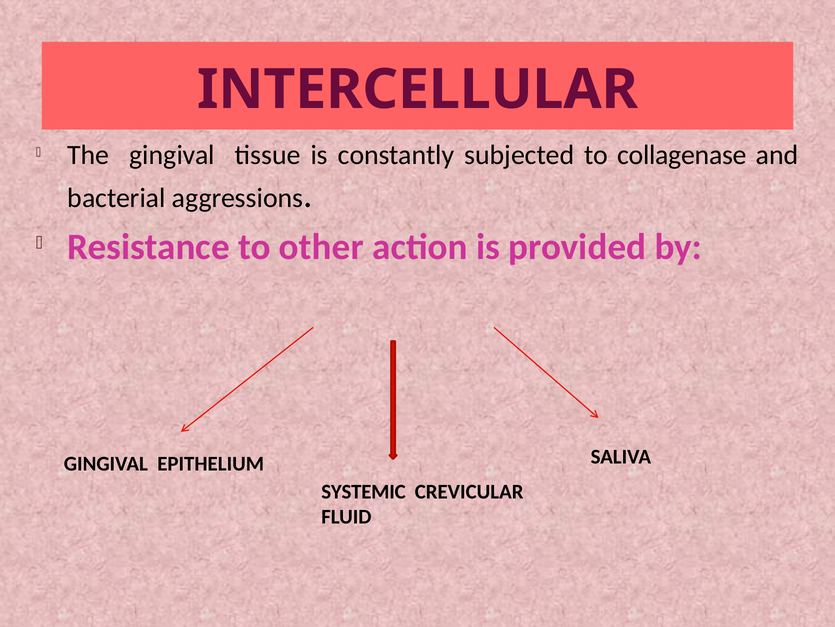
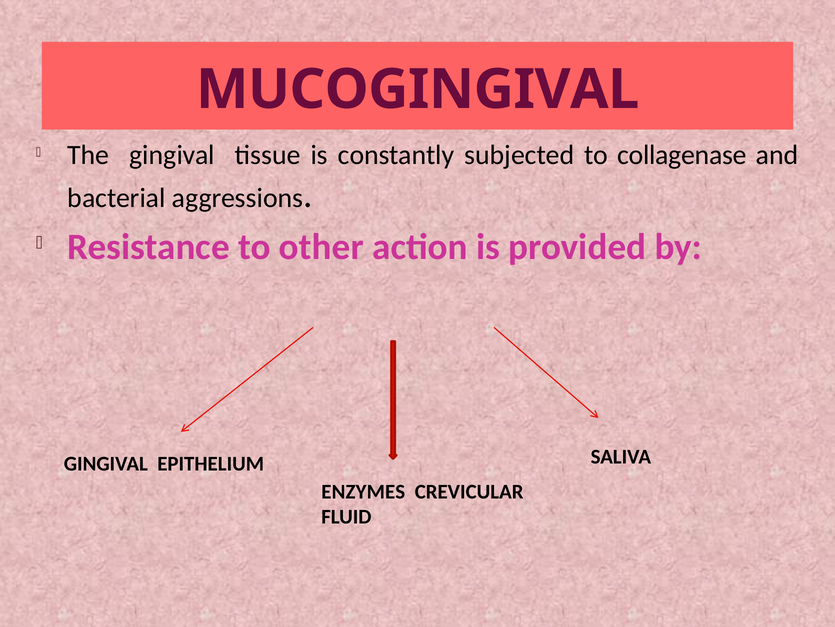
INTERCELLULAR: INTERCELLULAR -> MUCOGINGIVAL (418, 89)
SYSTEMIC: SYSTEMIC -> ENZYMES (363, 491)
